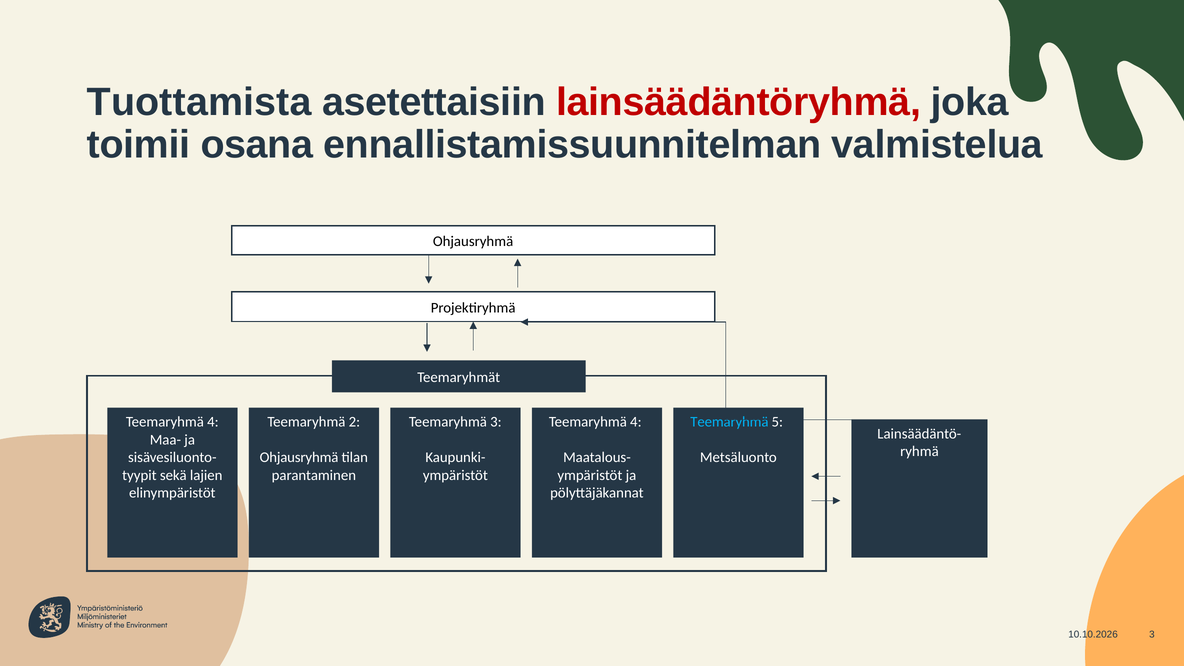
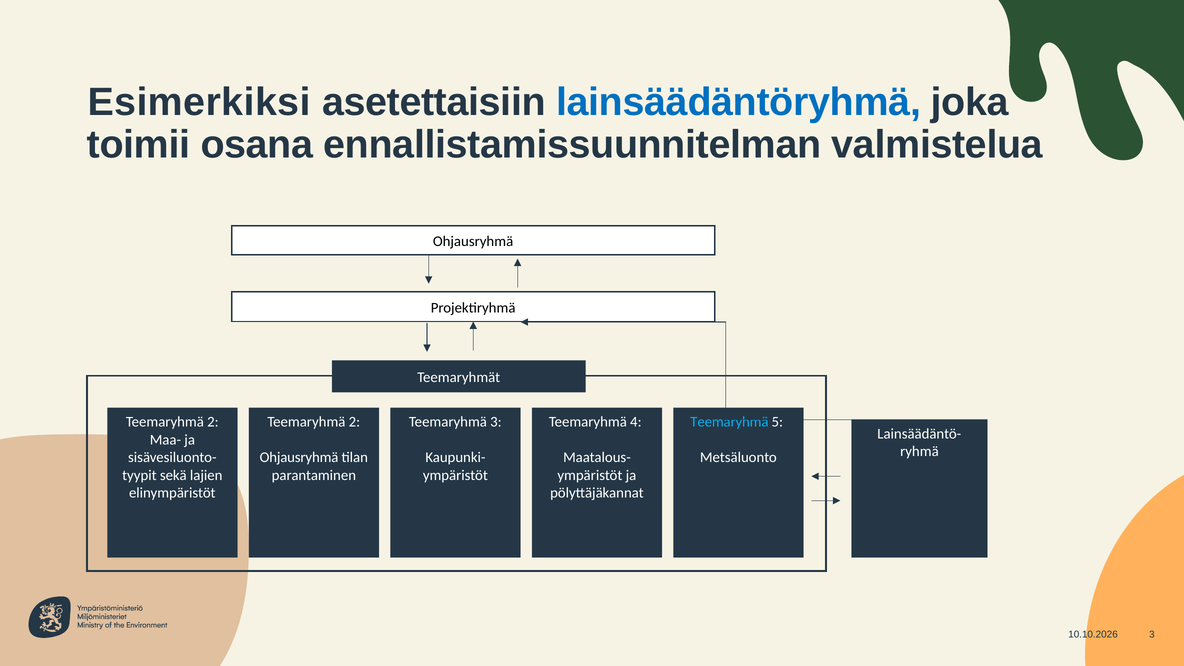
Tuottamista: Tuottamista -> Esimerkiksi (199, 102)
lainsäädäntöryhmä colour: red -> blue (738, 102)
4: 4 -> 2 (213, 422)
